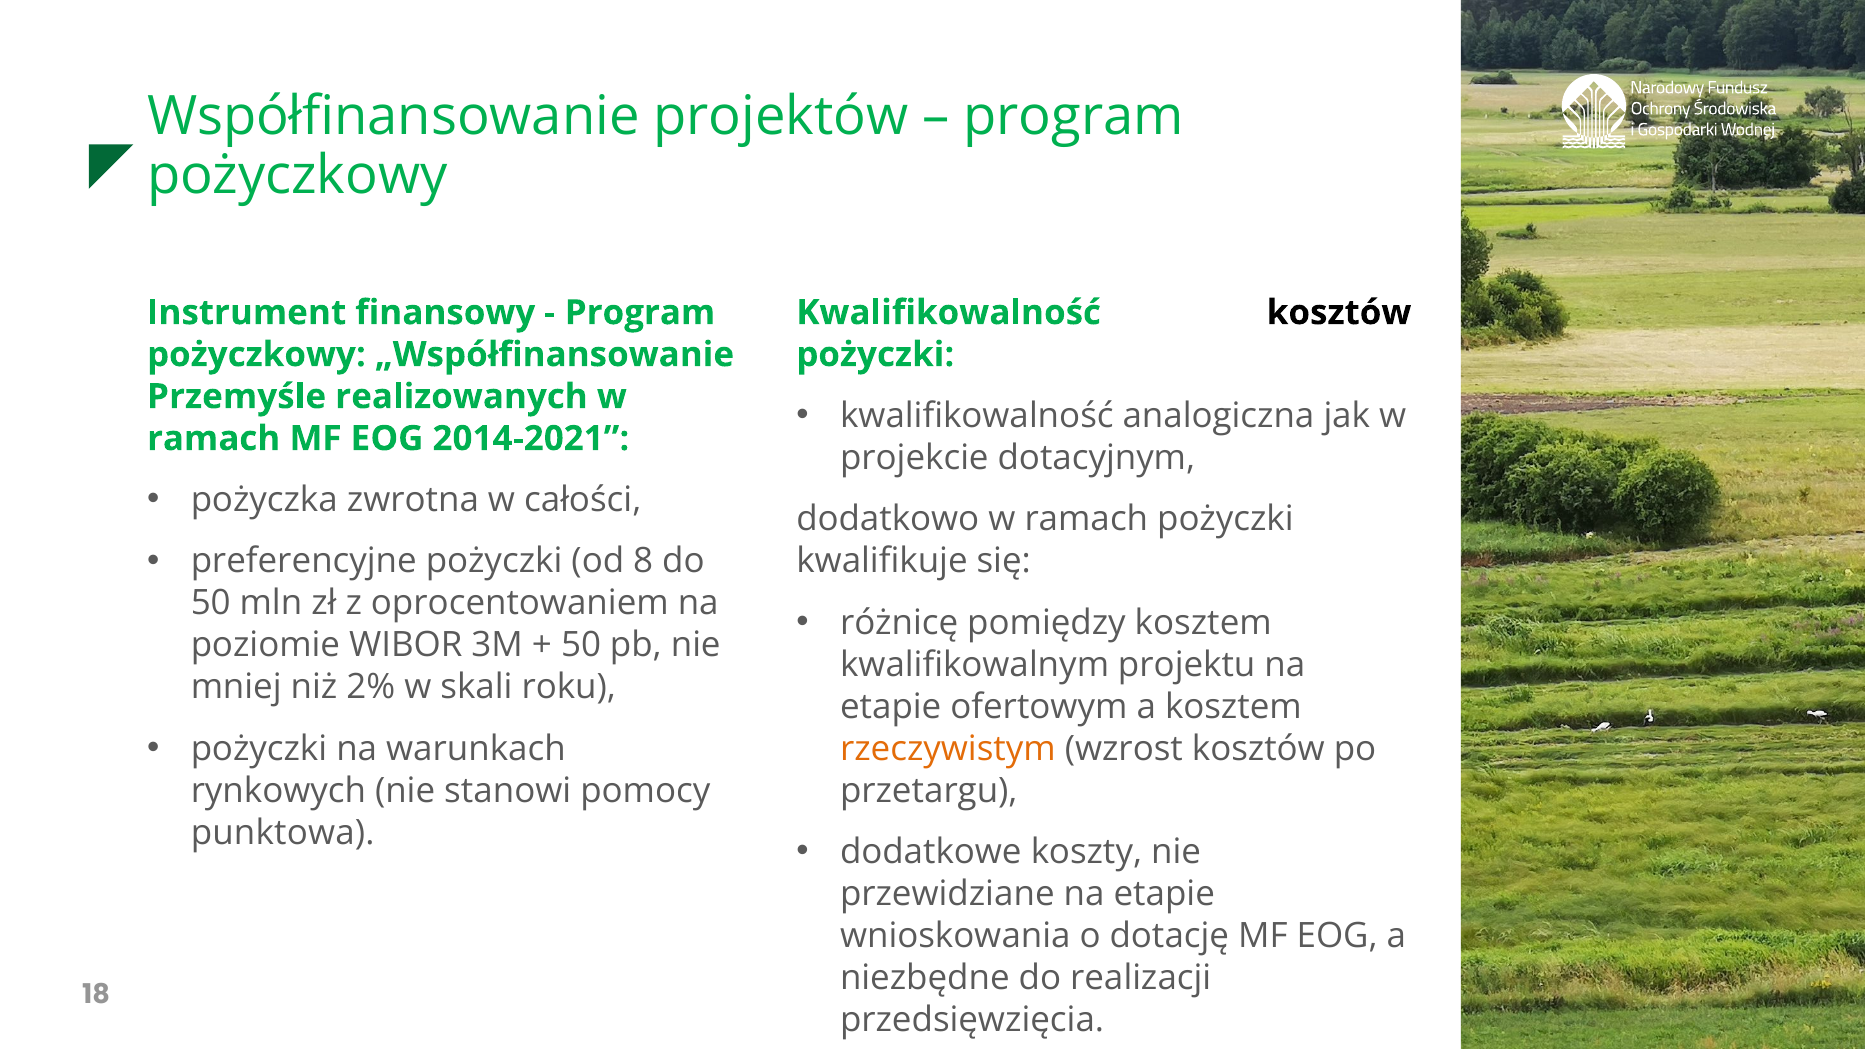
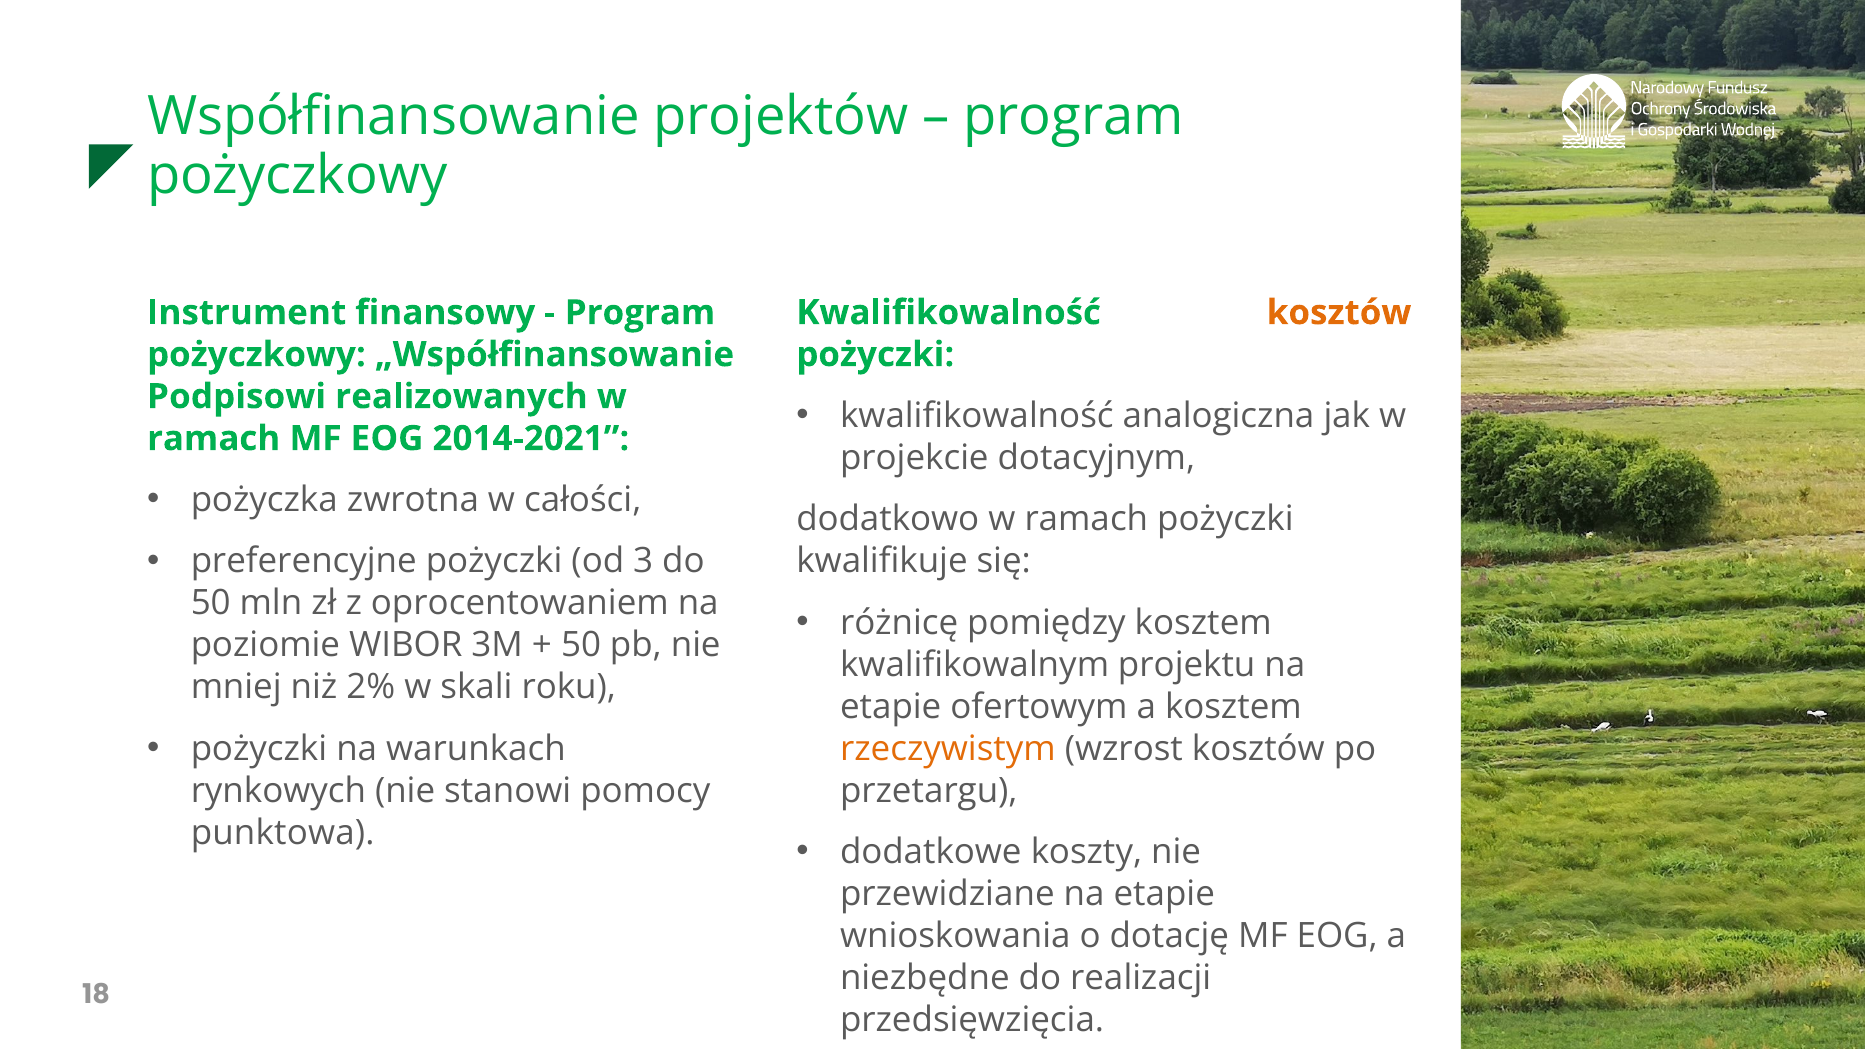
kosztów colour: black -> orange (1339, 313)
Przemyśle: Przemyśle -> Podpisowi (237, 397)
8: 8 -> 3 (643, 561)
